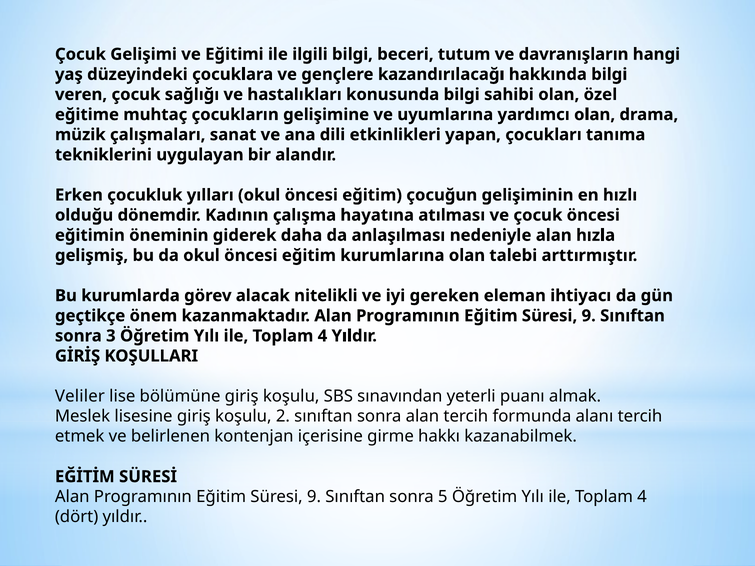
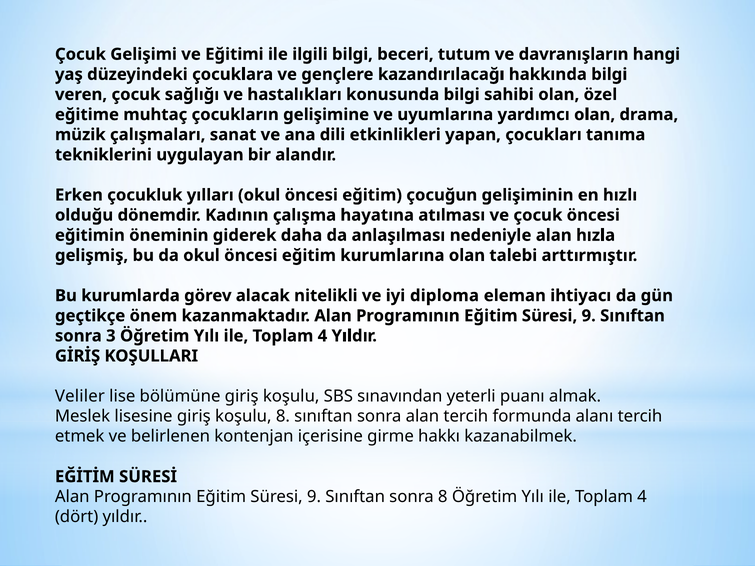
gereken: gereken -> diploma (444, 296)
koşulu 2: 2 -> 8 (283, 416)
sonra 5: 5 -> 8 (443, 497)
